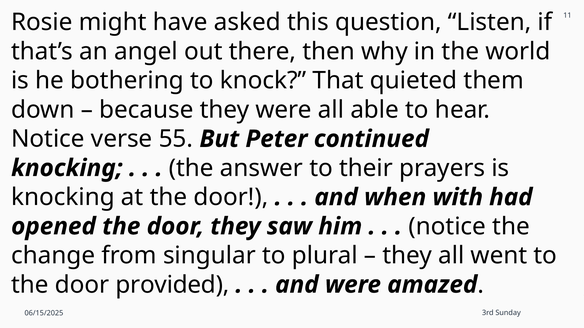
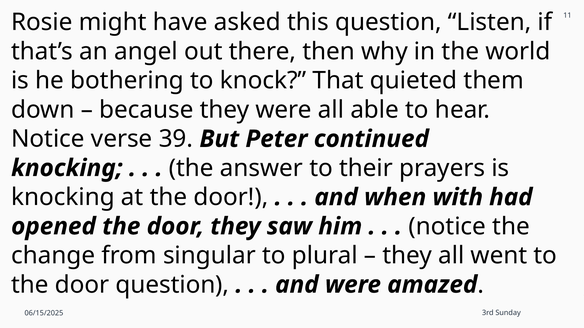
55: 55 -> 39 (176, 139)
door provided: provided -> question (172, 285)
